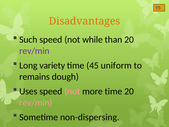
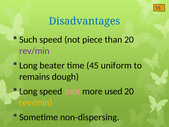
Disadvantages colour: orange -> blue (84, 21)
while: while -> piece (92, 40)
variety: variety -> beater (52, 65)
Uses: Uses -> Long (28, 91)
more time: time -> used (114, 91)
rev/min colour: pink -> yellow (36, 102)
